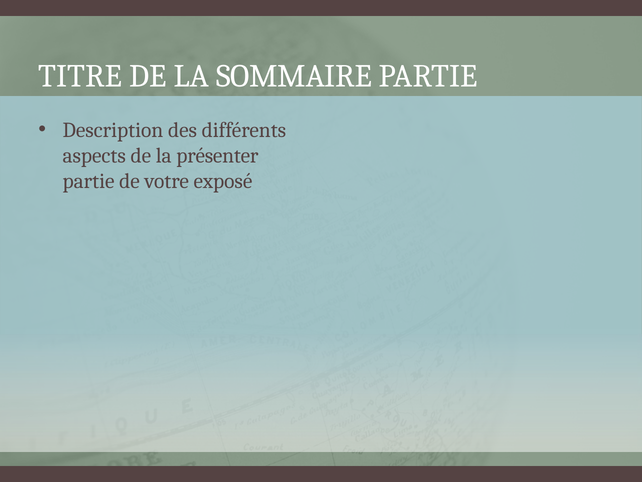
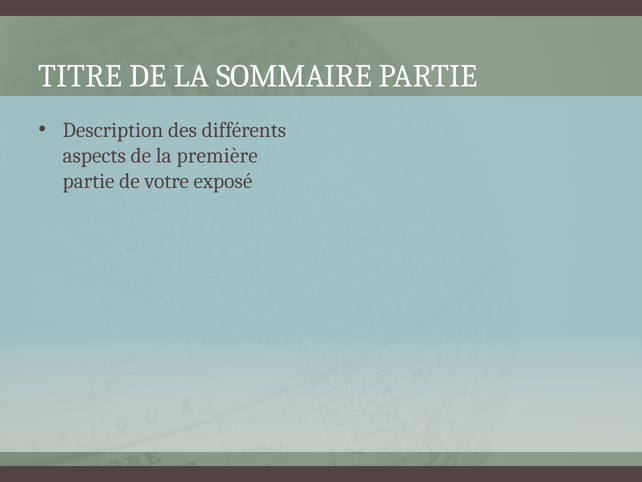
présenter: présenter -> première (217, 156)
